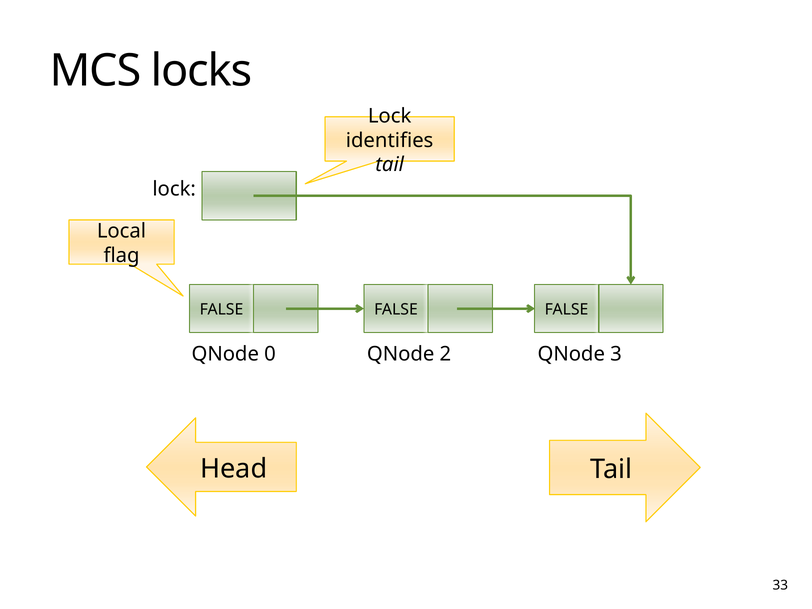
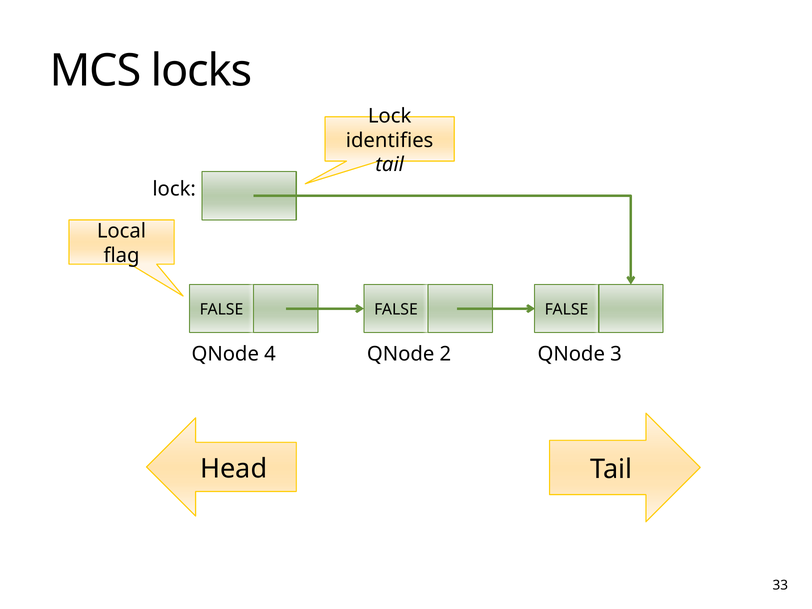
0: 0 -> 4 (270, 354)
